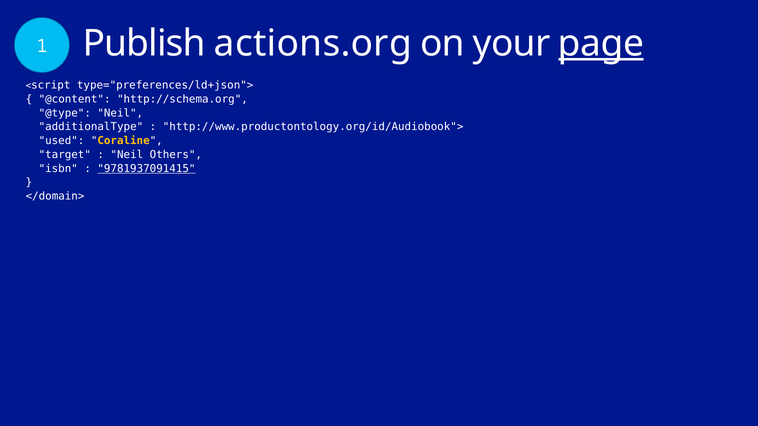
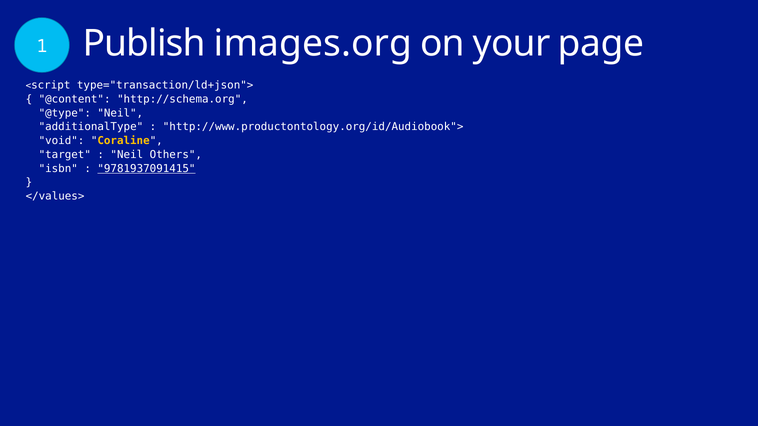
actions.org: actions.org -> images.org (313, 43)
page underline: present -> none (601, 43)
type="preferences/ld+json">: type="preferences/ld+json"> -> type="transaction/ld+json"> (165, 85)
used: used -> void (61, 141)
</domain>: </domain> -> </values> (55, 196)
